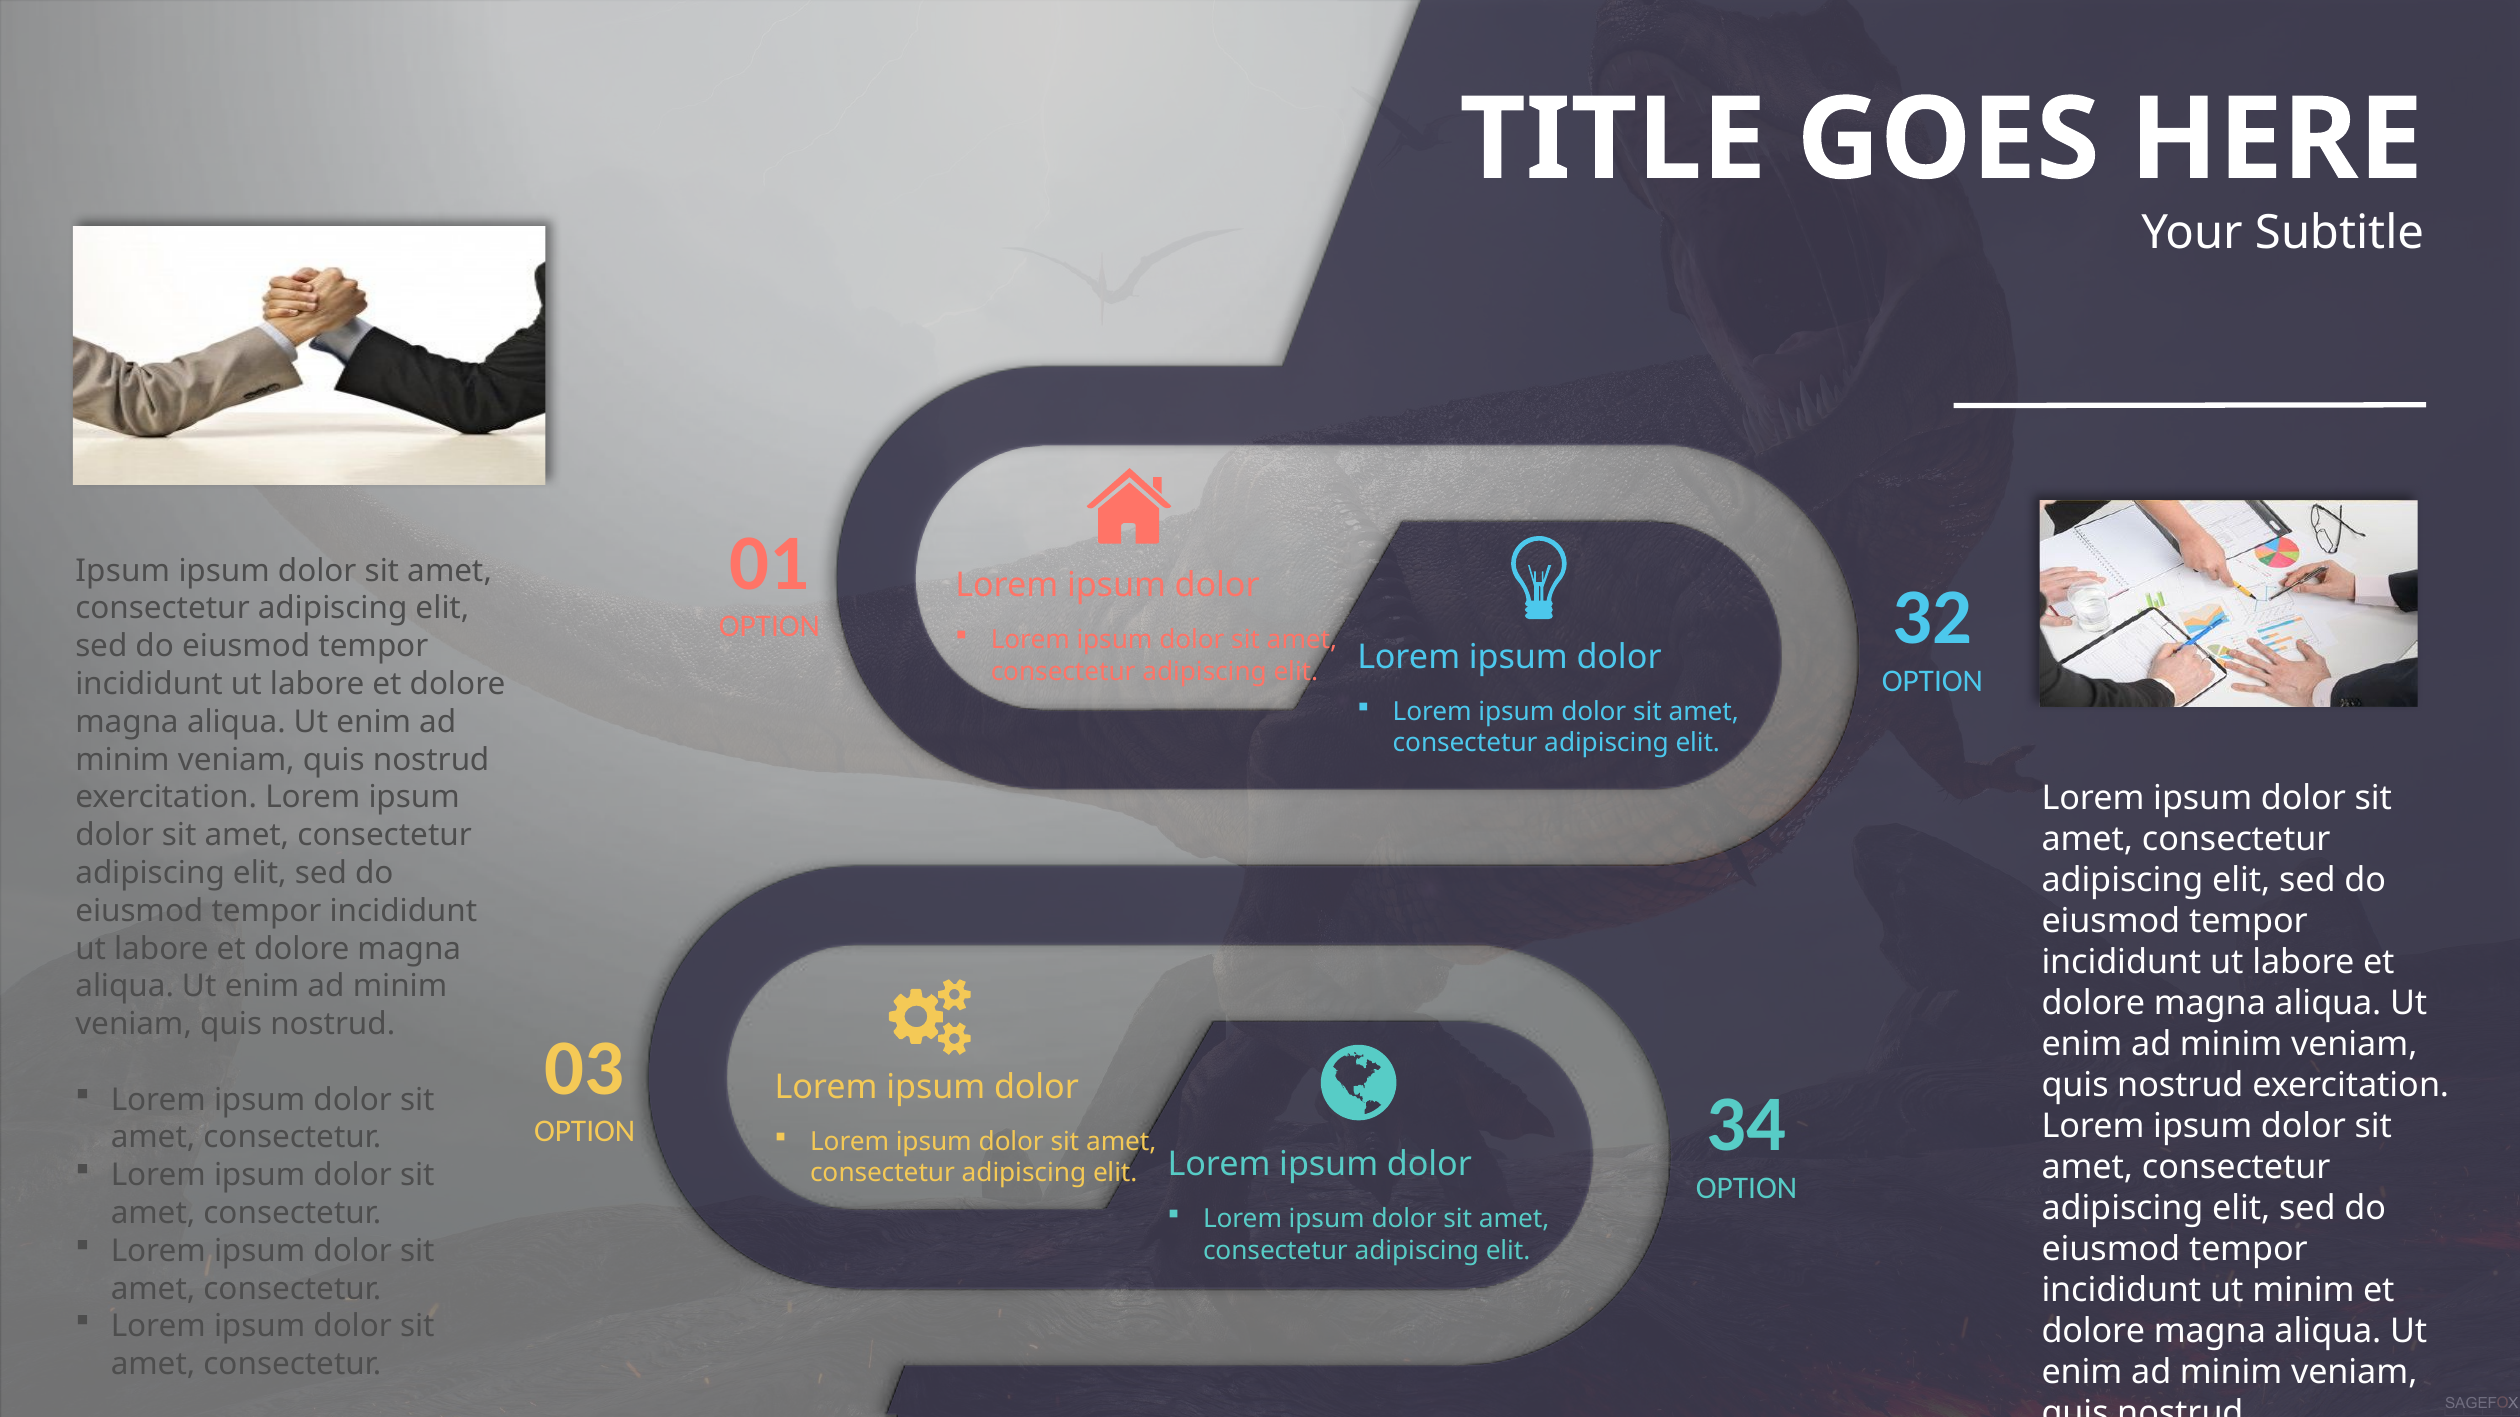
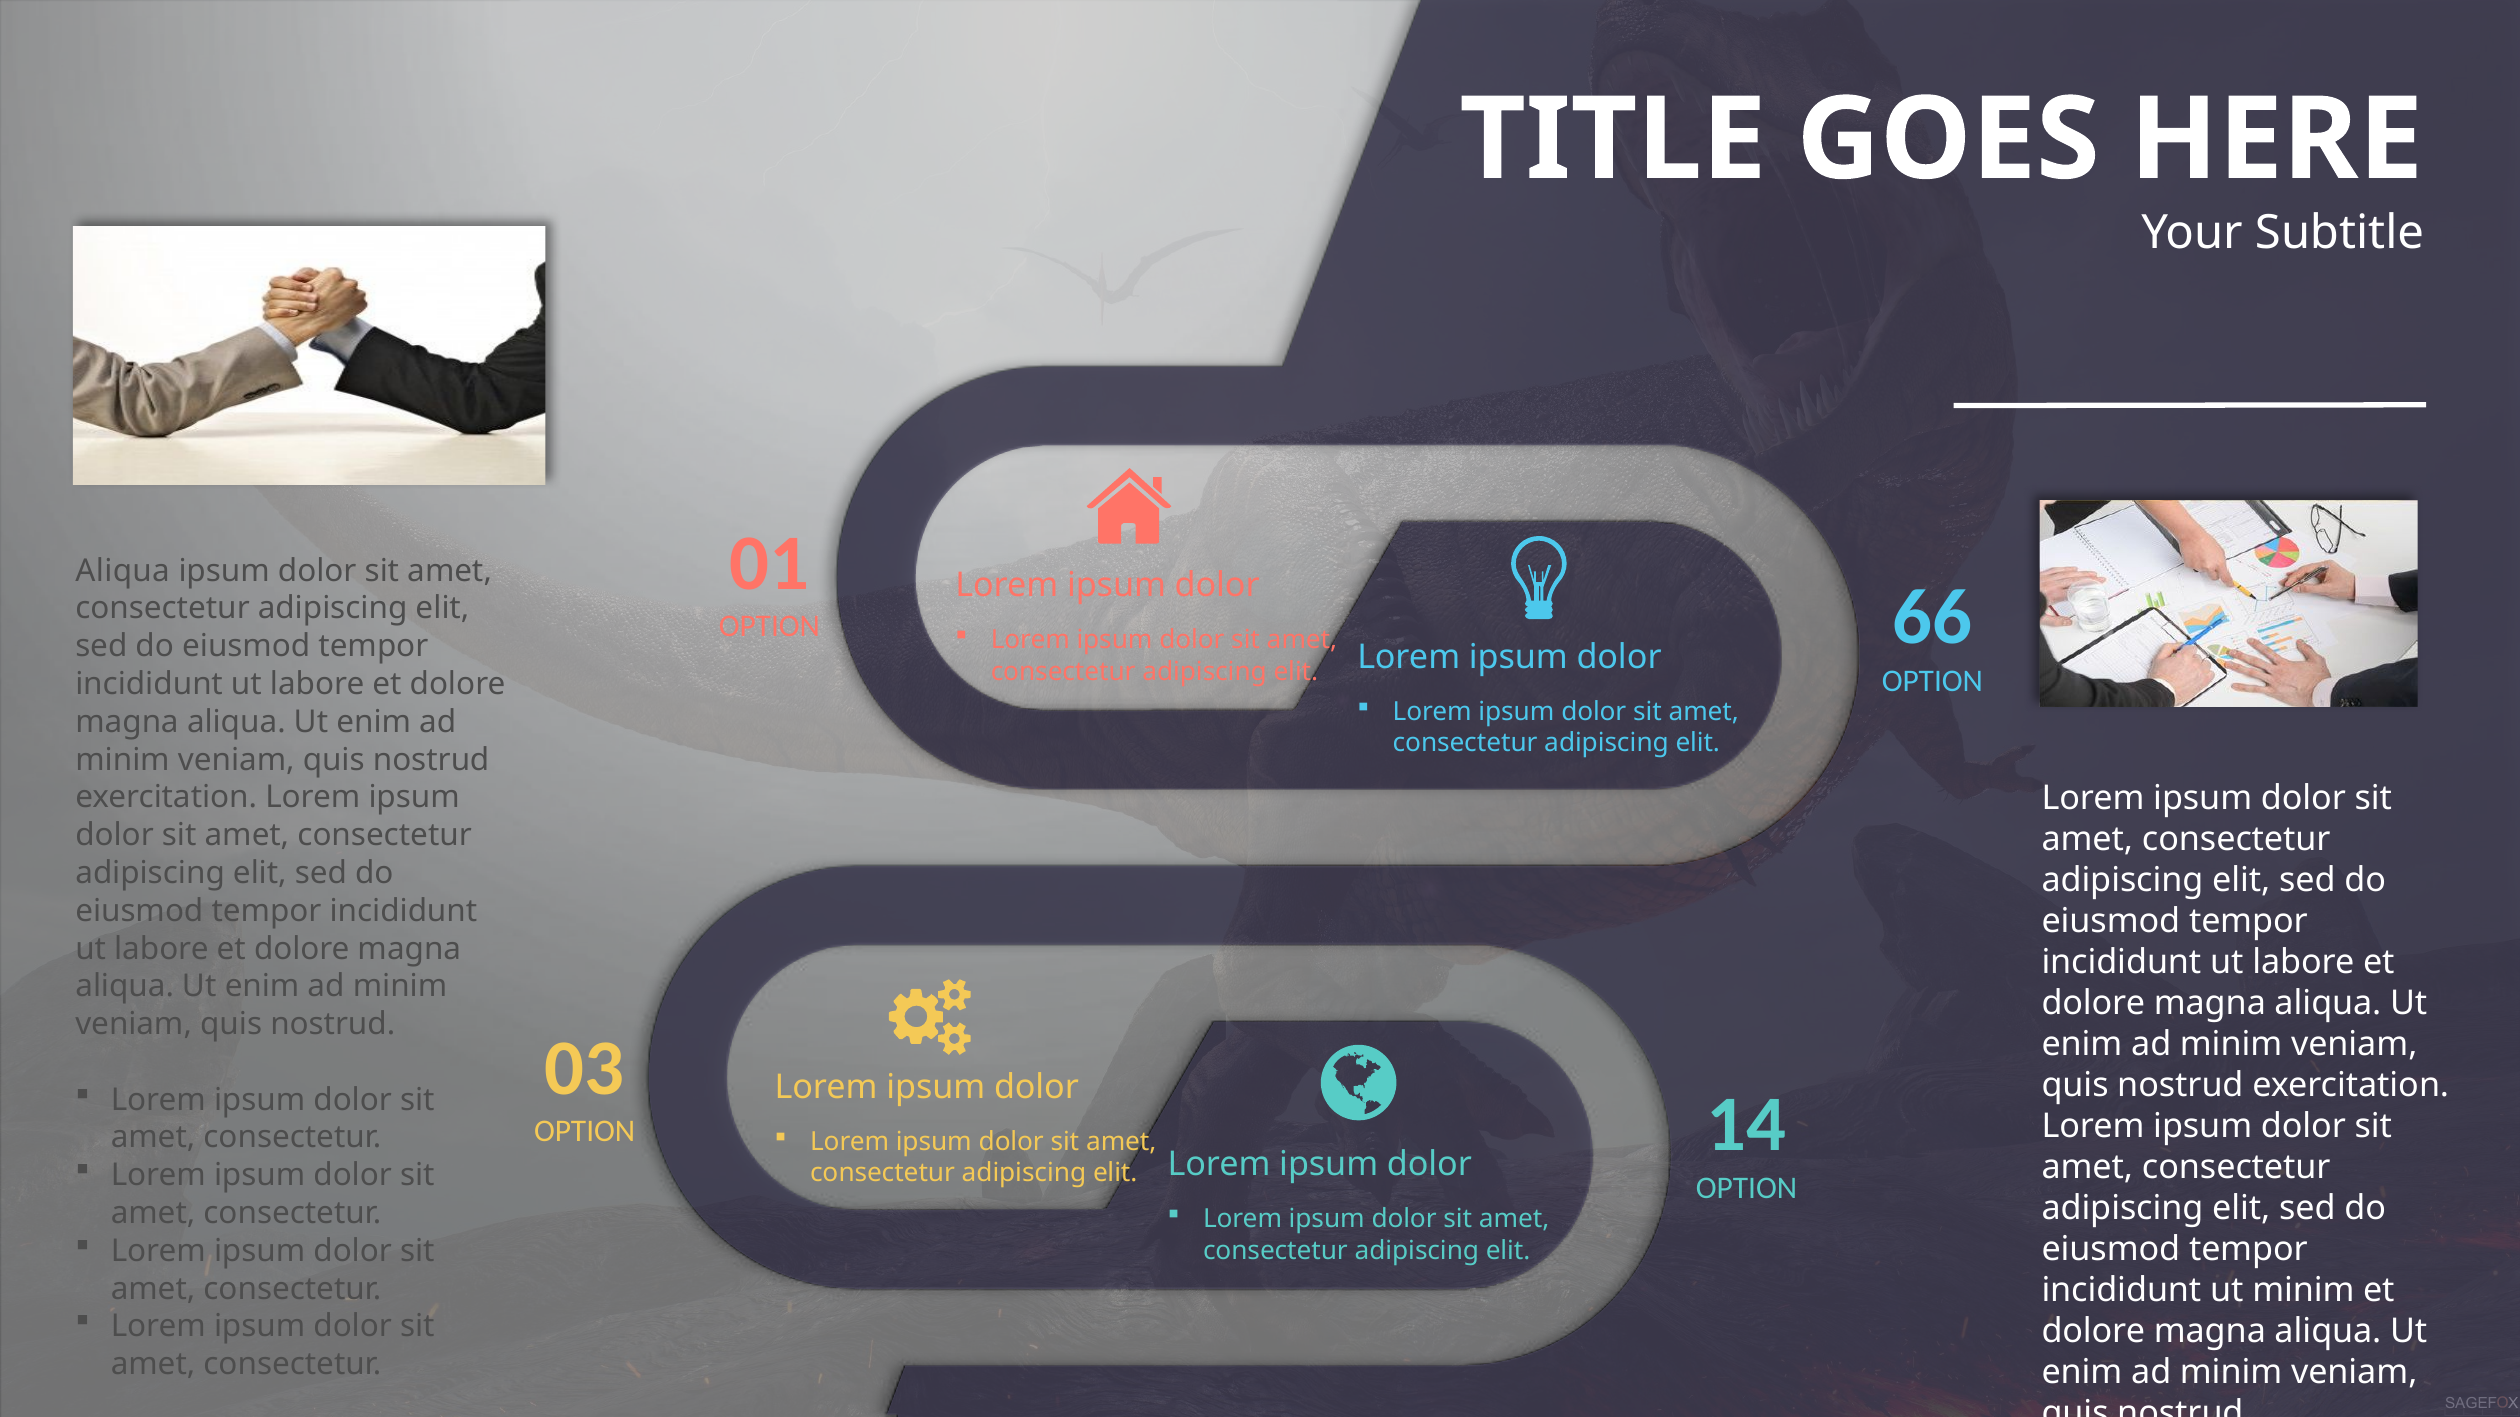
Ipsum: Ipsum -> Aliqua (123, 571)
32: 32 -> 66 (1933, 618)
34: 34 -> 14 (1747, 1125)
